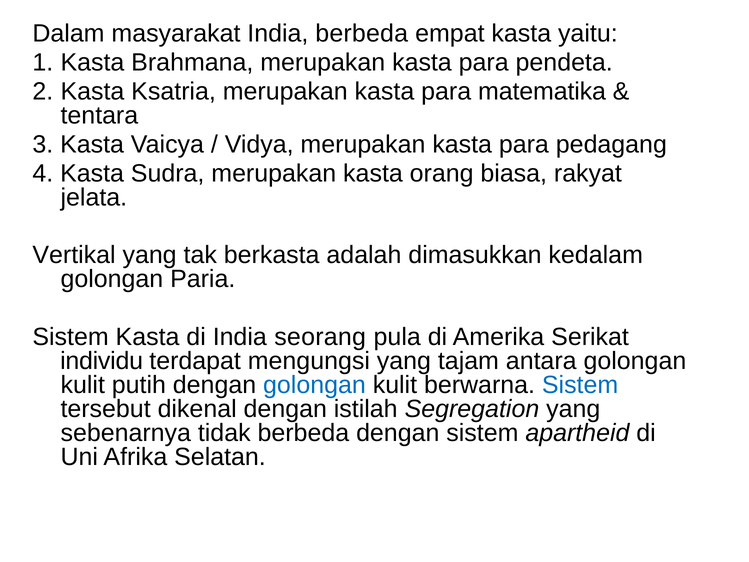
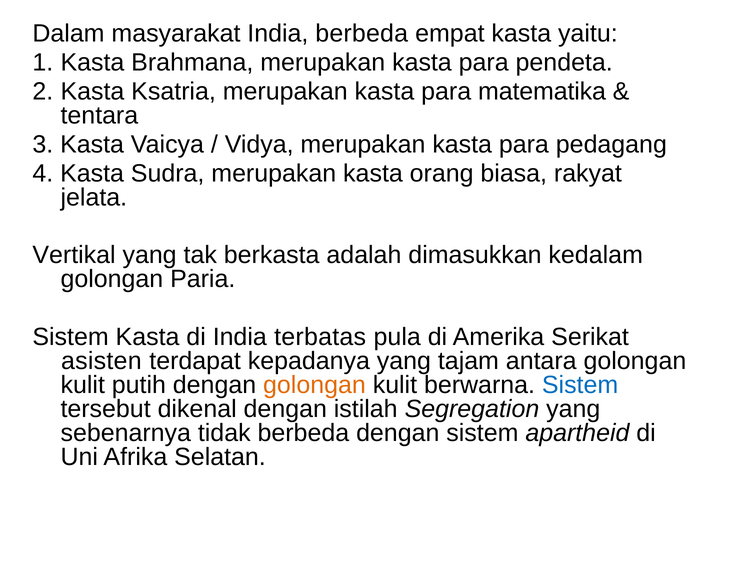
seorang: seorang -> terbatas (320, 337)
individu: individu -> asisten (101, 361)
mengungsi: mengungsi -> kepadanya (309, 361)
golongan colour: blue -> orange (314, 385)
